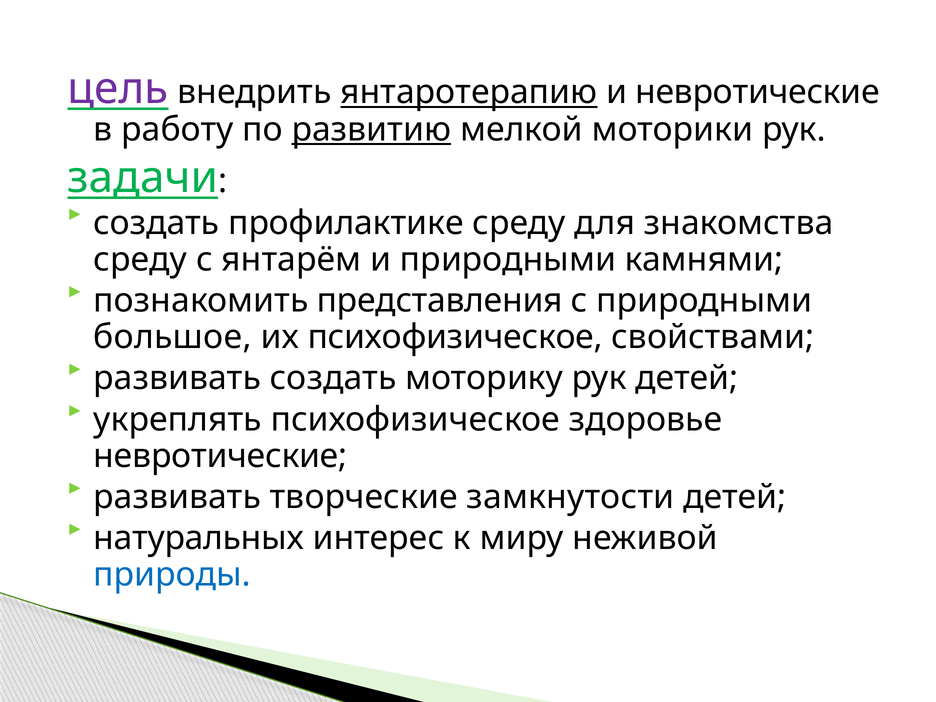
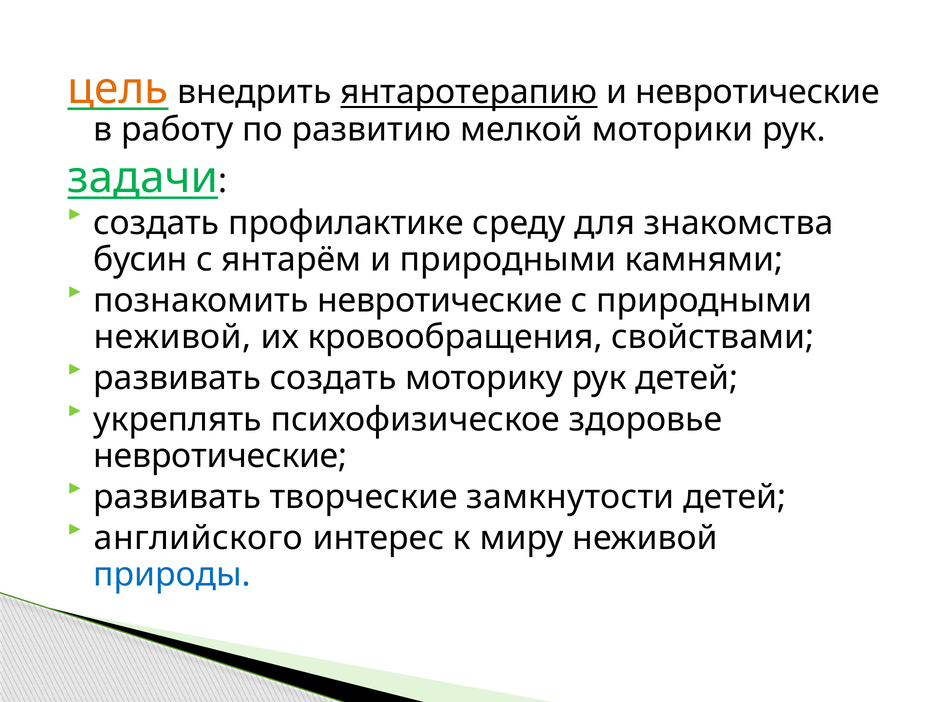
цель colour: purple -> orange (118, 89)
развитию underline: present -> none (371, 130)
среду: среду -> бусин (141, 260)
познакомить представления: представления -> невротические (440, 301)
большое: большое -> неживой (172, 337)
их психофизическое: психофизическое -> кровообращения (455, 337)
натуральных: натуральных -> английского (198, 538)
